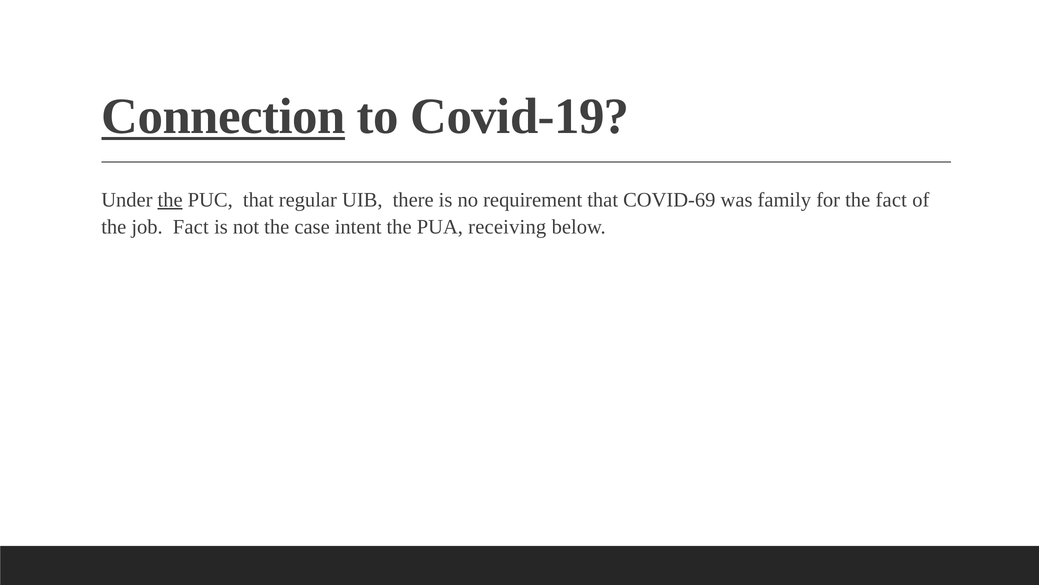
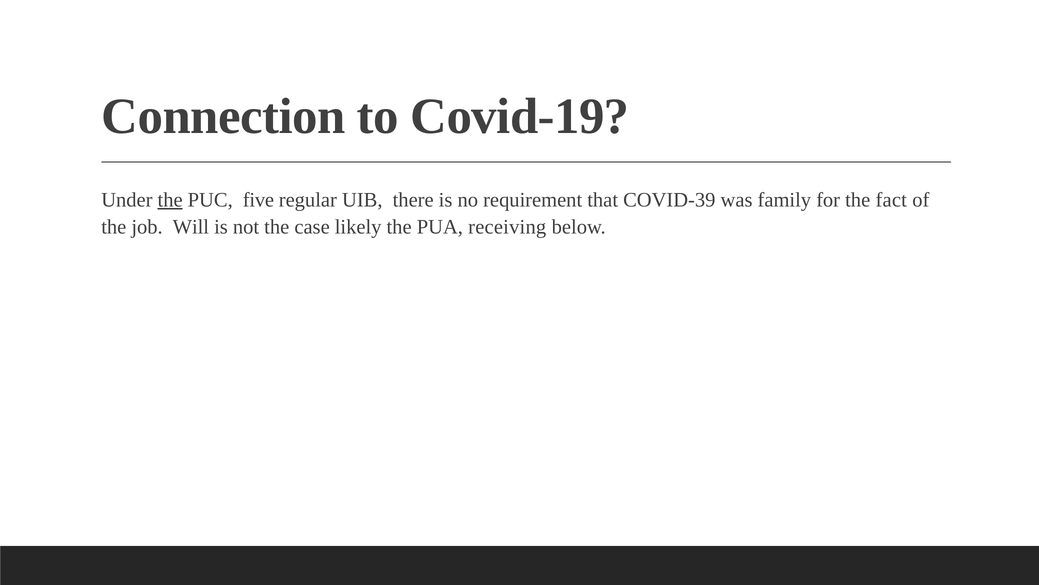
Connection underline: present -> none (223, 116)
PUC that: that -> five (258, 200)
COVID-69: COVID-69 -> COVID-39 (669, 200)
job Fact: Fact -> Will (191, 227)
intent: intent -> likely (358, 227)
